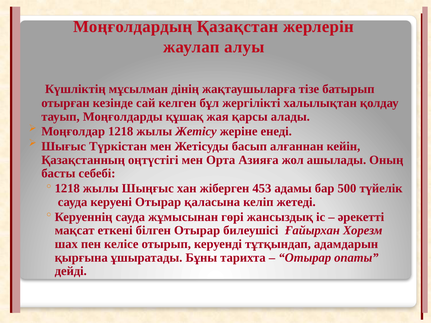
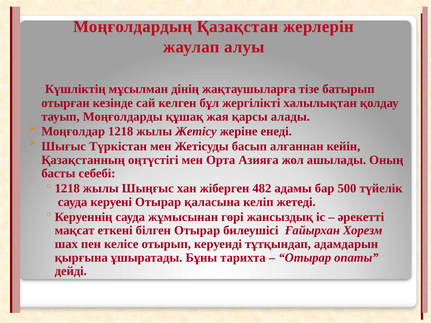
453: 453 -> 482 (262, 189)
